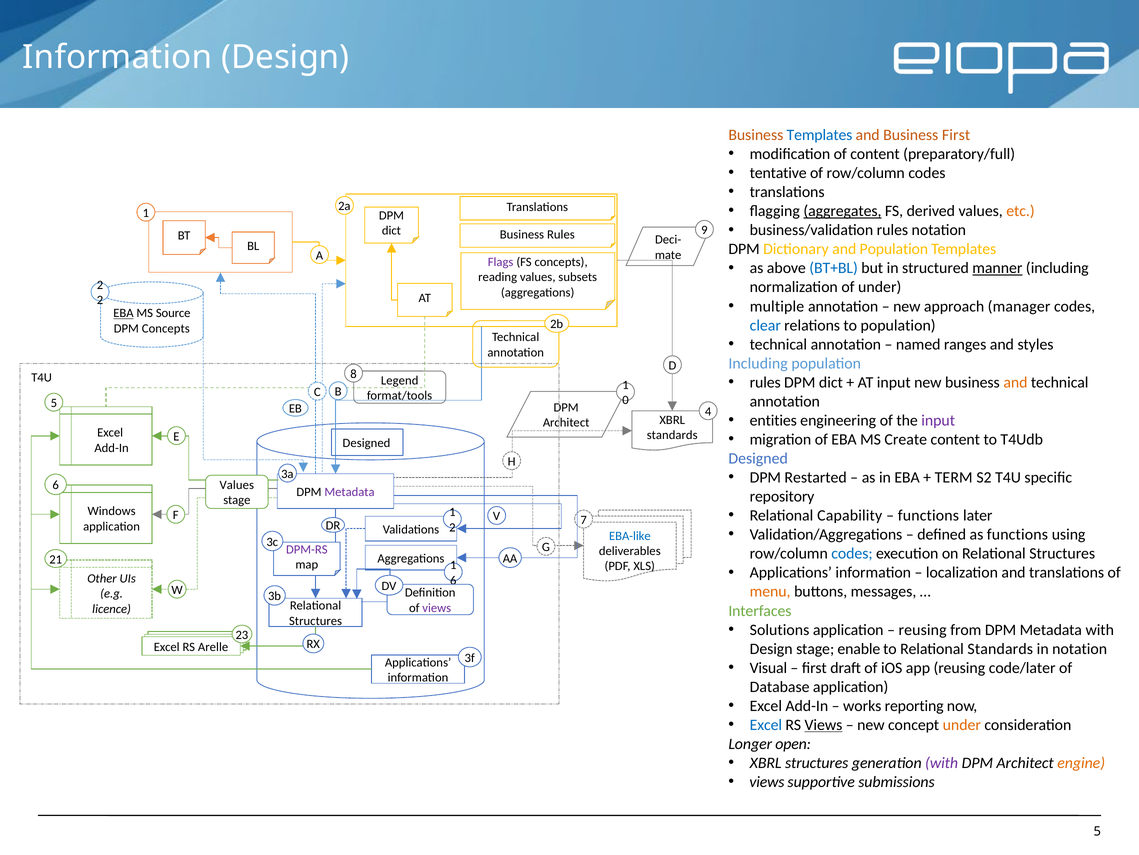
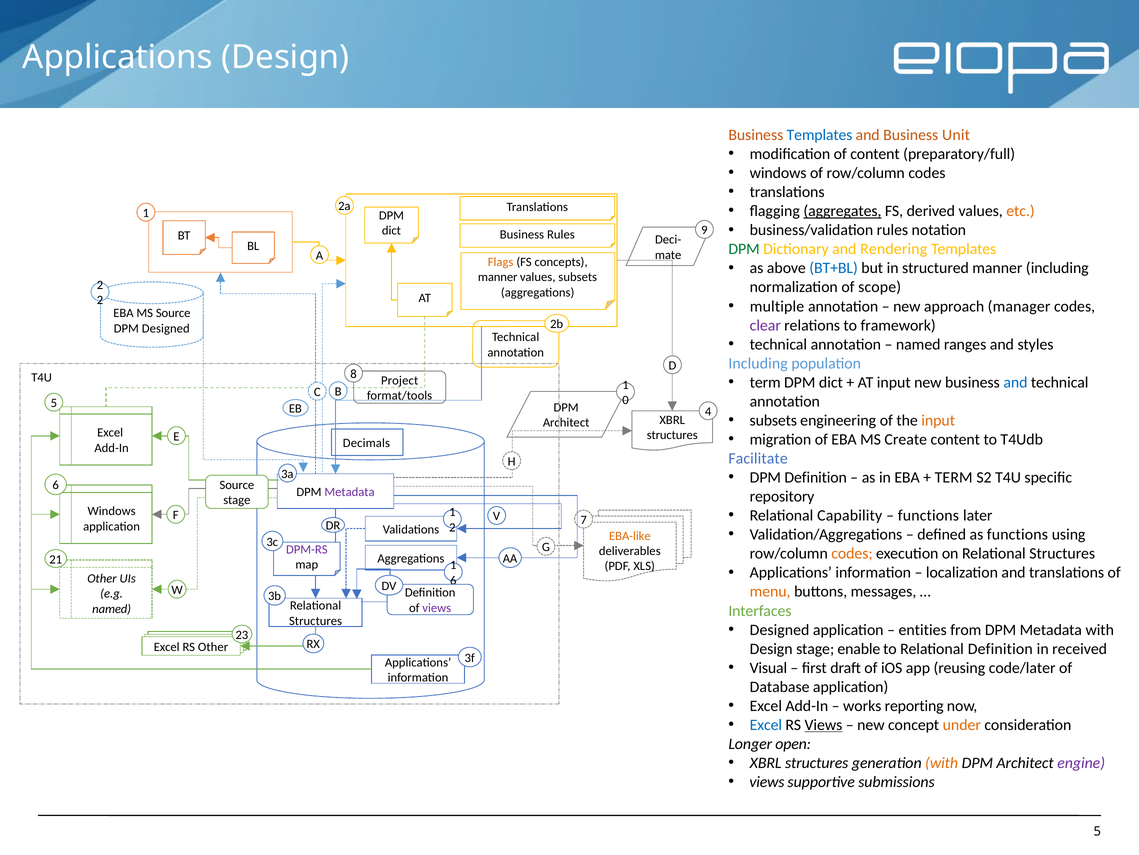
Information: Information -> Applications (117, 57)
Business First: First -> Unit (956, 135)
tentative: tentative -> windows (778, 173)
DPM colour: black -> green (744, 249)
and Population: Population -> Rendering (894, 249)
Flags colour: purple -> orange (501, 262)
manner underline: present -> none (997, 268)
reading: reading -> manner (498, 277)
of under: under -> scope (880, 287)
EBA underline: present -> none (123, 313)
clear colour: blue -> purple (765, 325)
to population: population -> framework (898, 325)
DPM Concepts: Concepts -> Designed (166, 328)
rules: rules -> term (765, 382)
and colour: orange -> blue (1015, 382)
Legend: Legend -> Project (400, 380)
entities: entities -> subsets (773, 420)
input colour: purple -> orange (938, 420)
standards: standards -> structures (672, 435)
Designed: Designed -> Decimals (366, 443)
Designed: Designed -> Facilitate (758, 458)
DPM Restarted: Restarted -> Definition (816, 477)
Values: Values -> Source (237, 485)
EBA-like colour: blue -> orange (630, 535)
codes colour: blue -> orange (852, 553)
licence: licence -> named (112, 608)
Solutions: Solutions -> Designed (780, 629)
reusing: reusing -> entities (923, 629)
RS Arelle: Arelle -> Other (213, 646)
Relational Standards: Standards -> Definition (1000, 648)
in notation: notation -> received (1080, 648)
with colour: purple -> orange (942, 762)
engine colour: orange -> purple (1081, 762)
